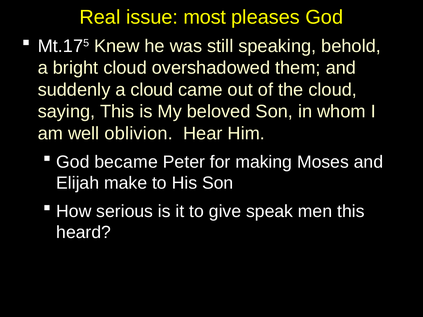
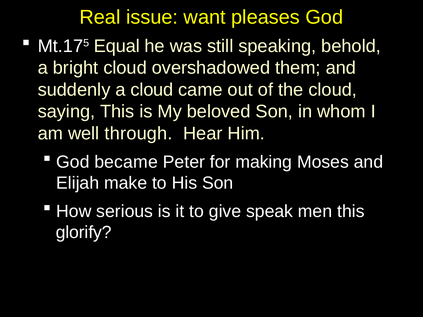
most: most -> want (205, 17)
Knew: Knew -> Equal (117, 46)
oblivion: oblivion -> through (139, 134)
heard: heard -> glorify (84, 233)
